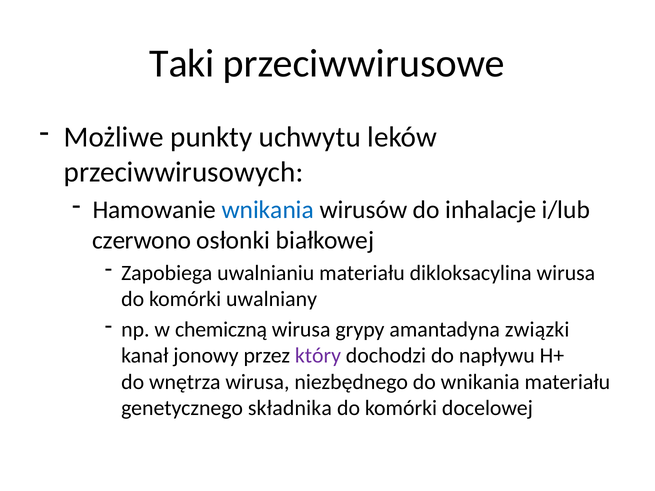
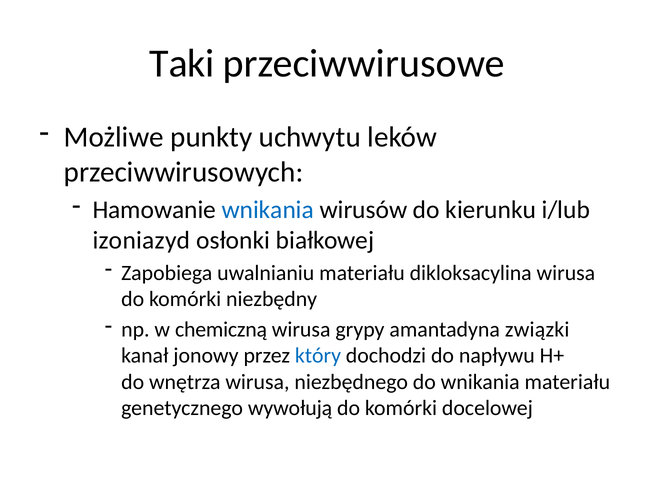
inhalacje: inhalacje -> kierunku (491, 210)
czerwono: czerwono -> izoniazyd (141, 240)
uwalniany: uwalniany -> niezbędny (272, 299)
który colour: purple -> blue (318, 356)
składnika: składnika -> wywołują (290, 408)
